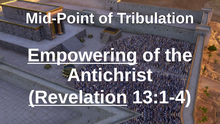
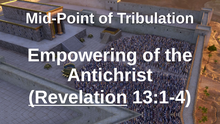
Empowering underline: present -> none (82, 55)
